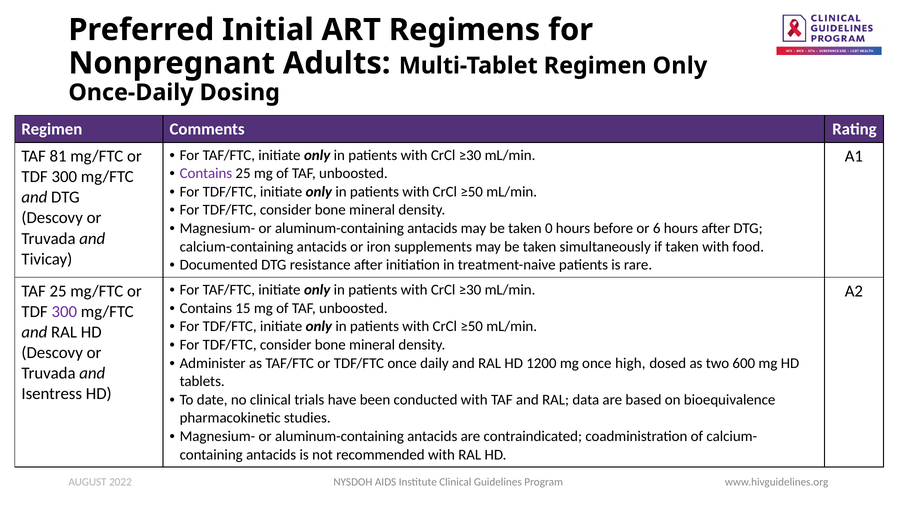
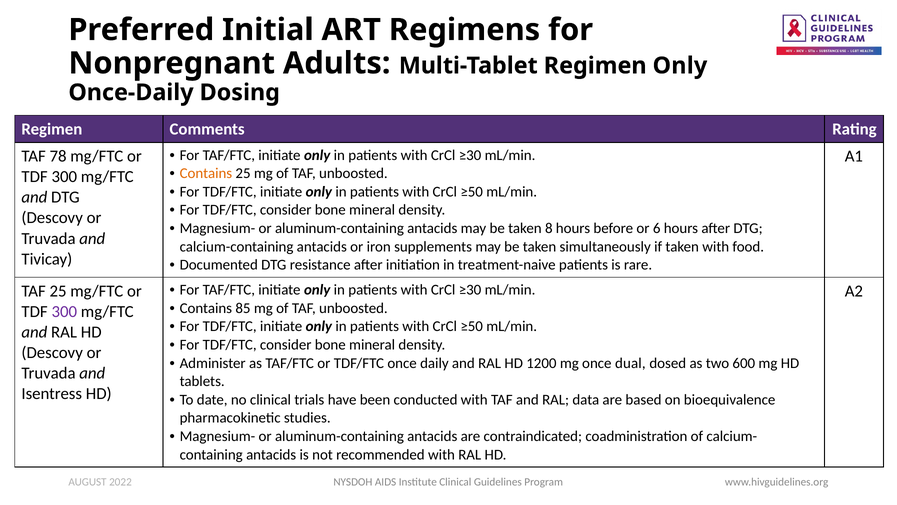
81: 81 -> 78 (58, 156)
Contains colour: purple -> orange (206, 173)
0: 0 -> 8 (549, 228)
15: 15 -> 85 (243, 308)
high: high -> dual (630, 363)
